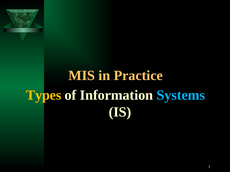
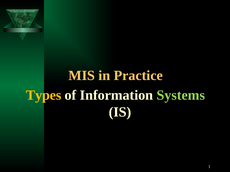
Systems colour: light blue -> light green (181, 95)
